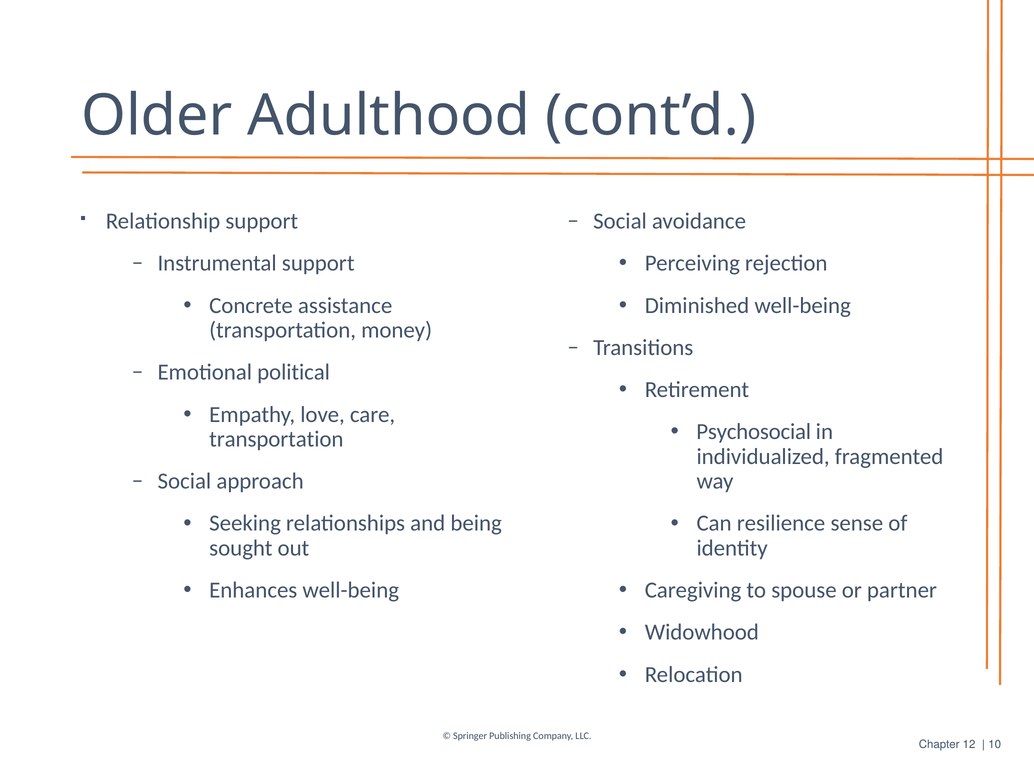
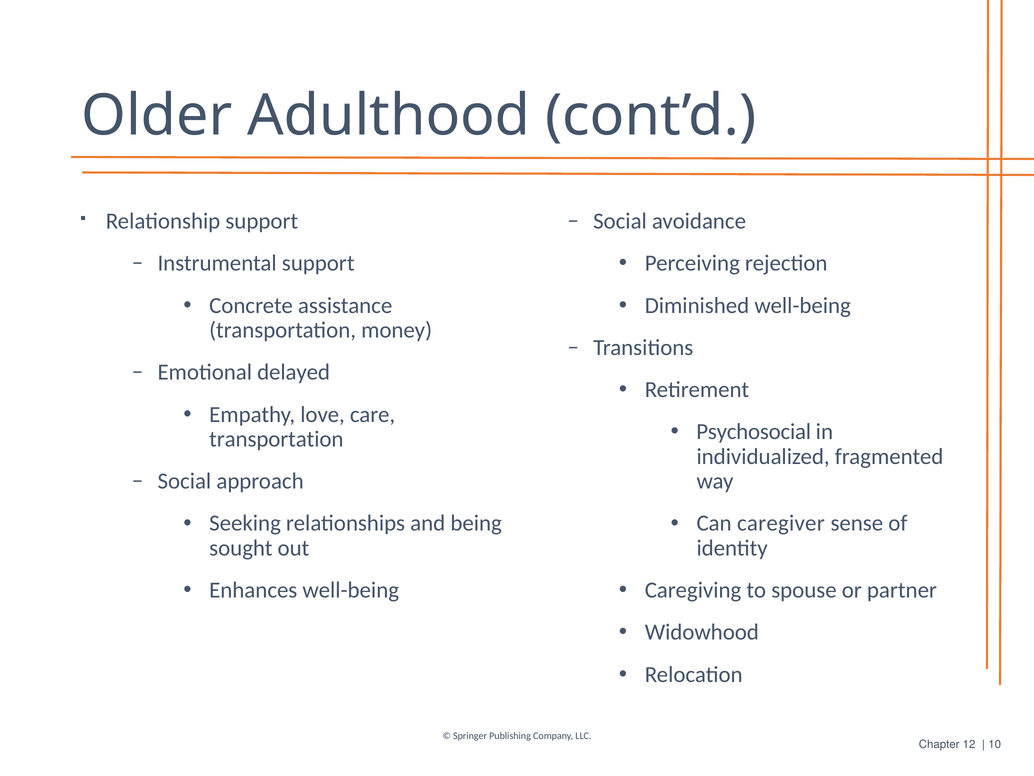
political: political -> delayed (294, 372)
resilience: resilience -> caregiver (781, 523)
